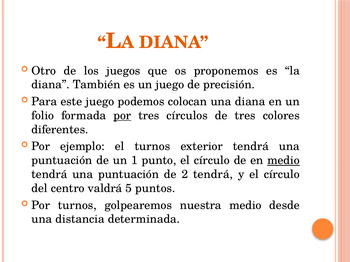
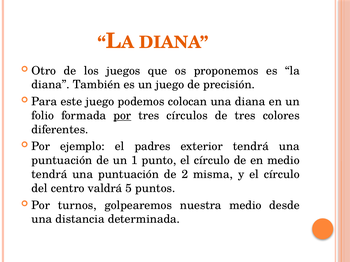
el turnos: turnos -> padres (153, 147)
medio underline: present -> none (283, 161)
2 tendrá: tendrá -> misma (213, 175)
